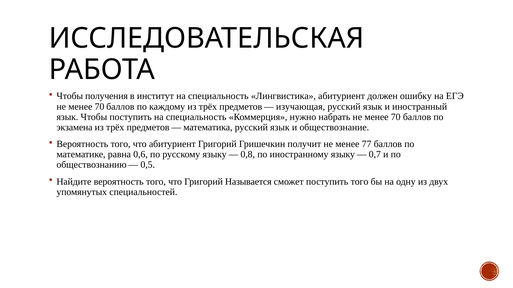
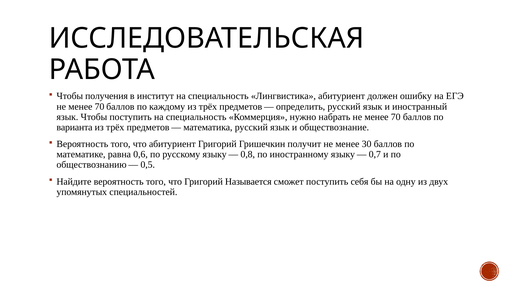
изучающая: изучающая -> определить (301, 107)
экзамена: экзамена -> варианта (75, 128)
77: 77 -> 30 (367, 144)
поступить того: того -> себя (360, 182)
